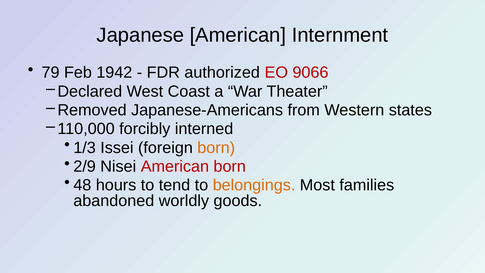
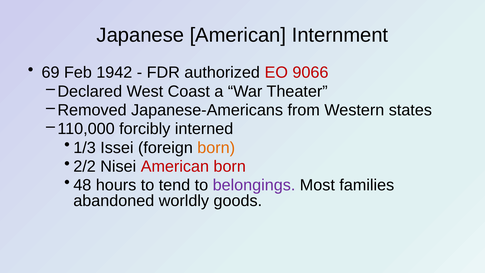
79: 79 -> 69 (51, 73)
2/9: 2/9 -> 2/2 (85, 166)
belongings colour: orange -> purple (254, 185)
